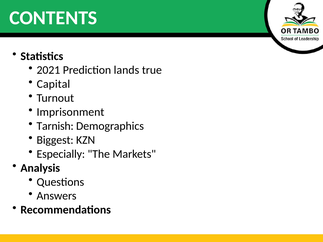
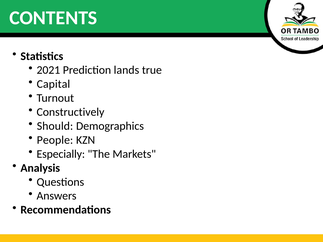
Imprisonment: Imprisonment -> Constructively (70, 112)
Tarnish: Tarnish -> Should (55, 126)
Biggest: Biggest -> People (55, 140)
